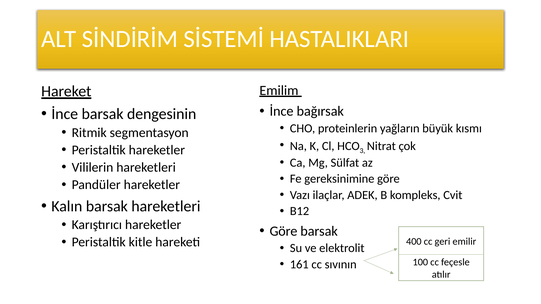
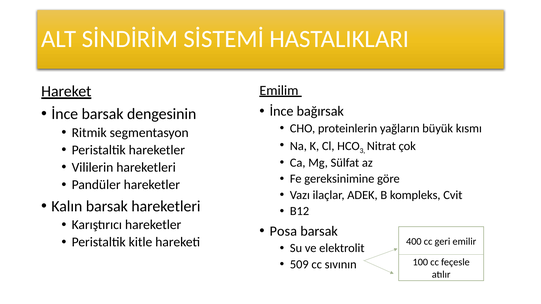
Göre: Göre -> Posa (283, 231)
161: 161 -> 509 (299, 265)
